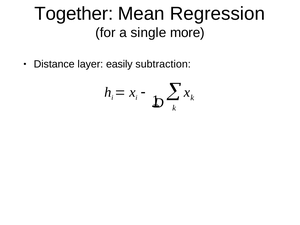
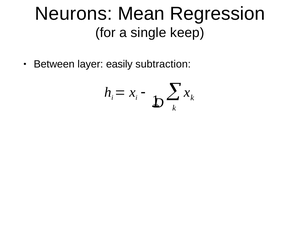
Together: Together -> Neurons (74, 14)
more: more -> keep (187, 33)
Distance: Distance -> Between (54, 64)
